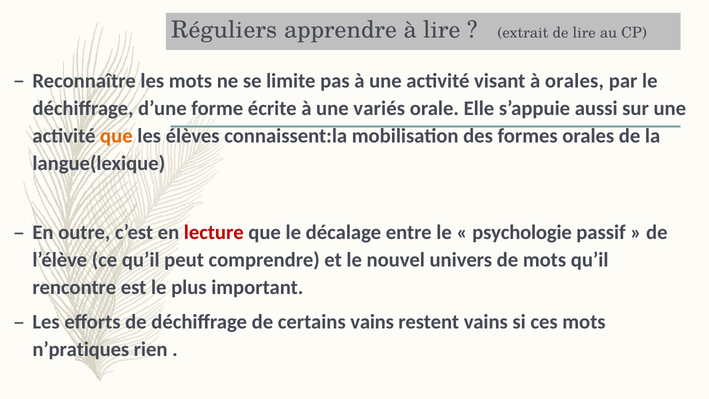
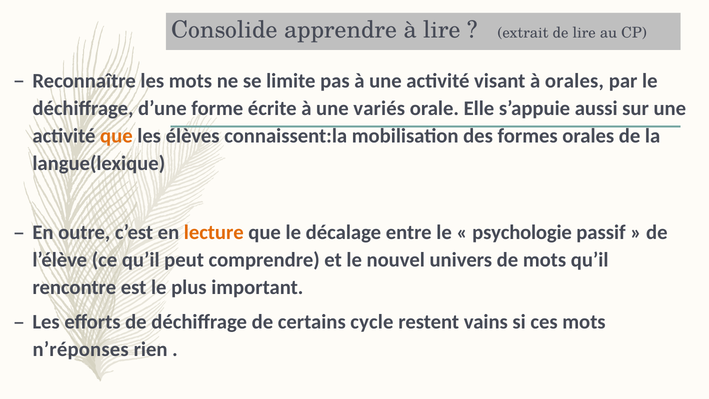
Réguliers: Réguliers -> Consolide (224, 30)
lecture colour: red -> orange (214, 232)
certains vains: vains -> cycle (372, 322)
n’pratiques: n’pratiques -> n’réponses (81, 349)
